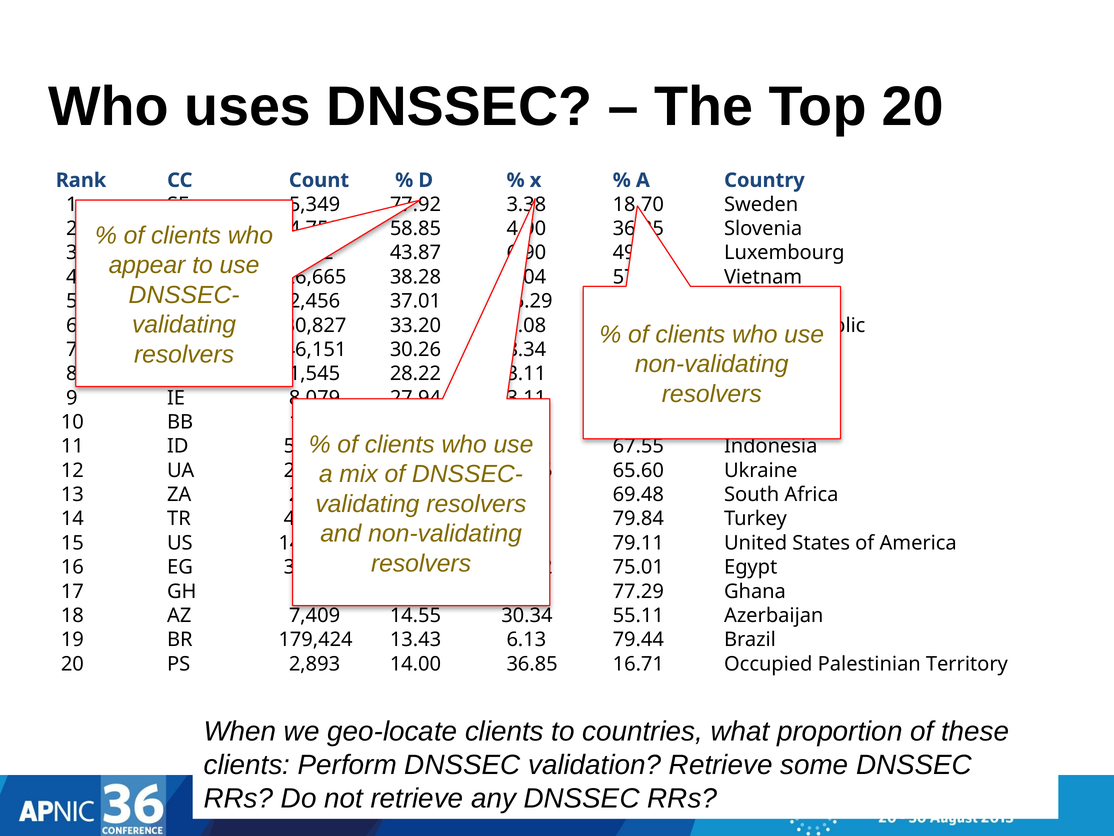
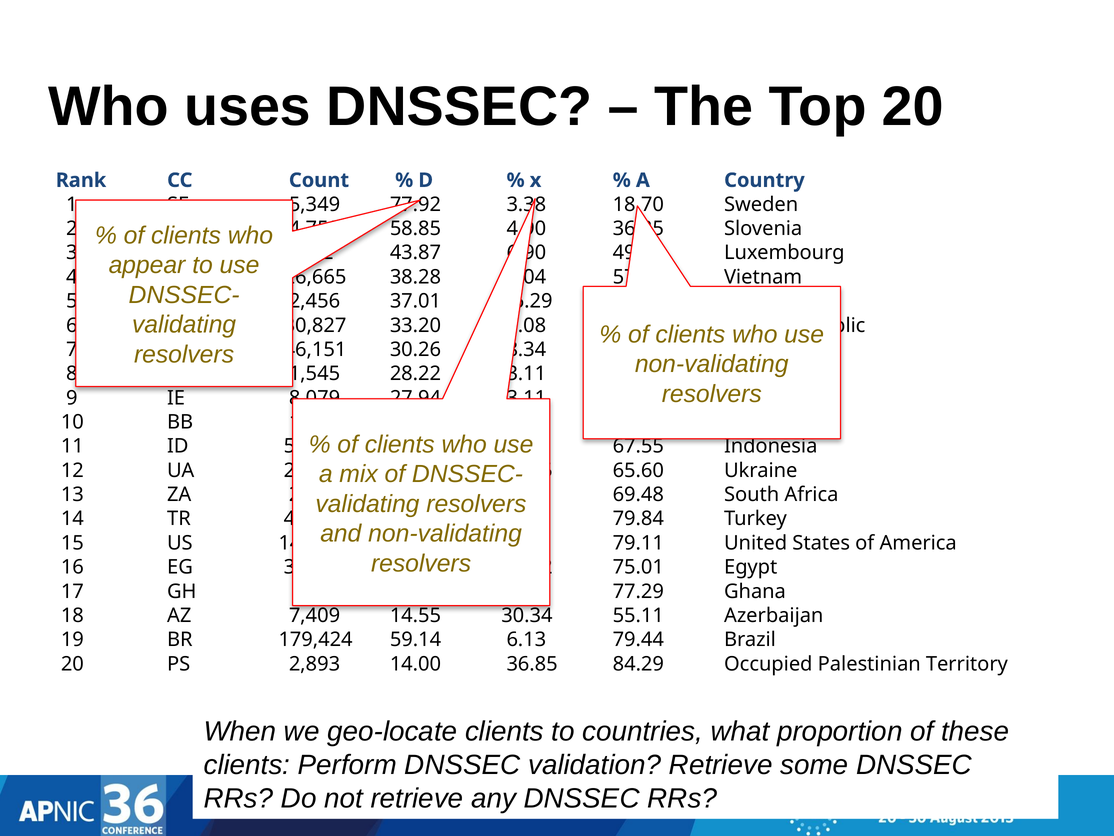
13.43: 13.43 -> 59.14 (416, 639)
16.71: 16.71 -> 84.29 (638, 664)
